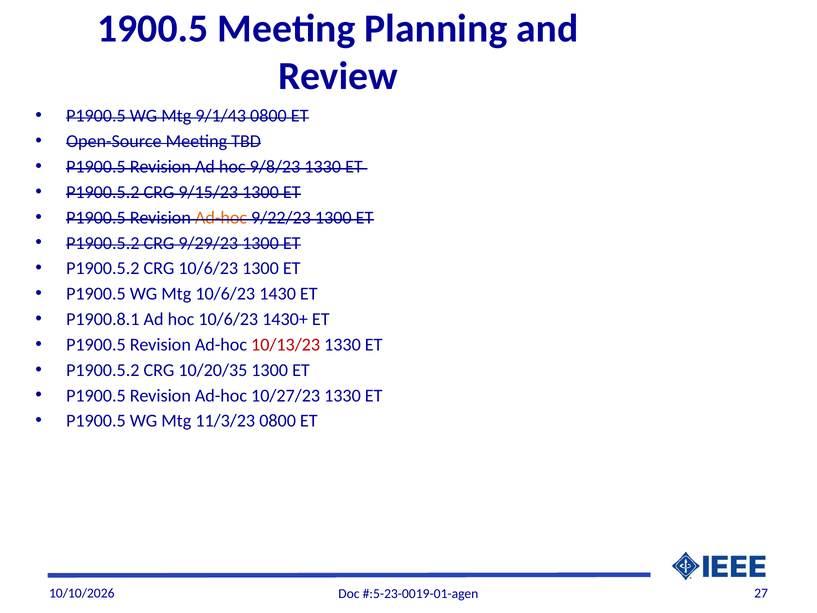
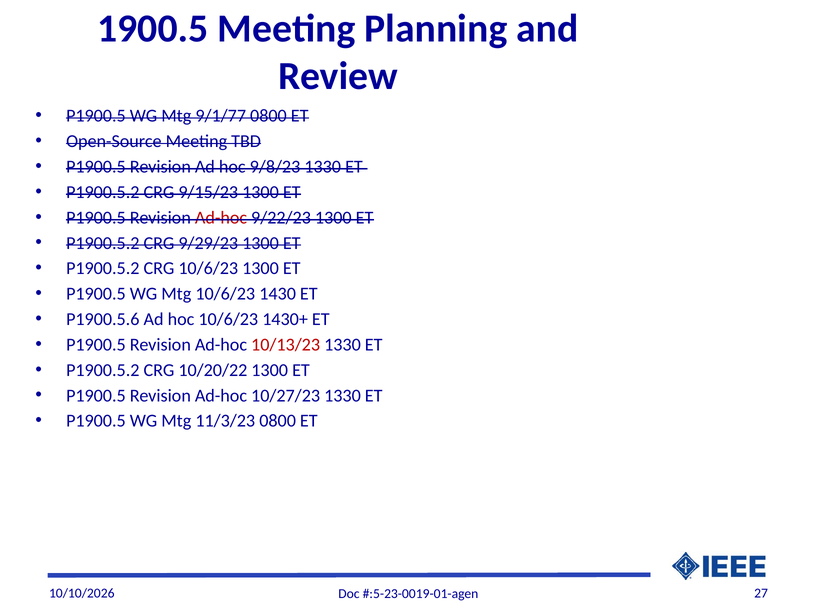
9/1/43: 9/1/43 -> 9/1/77 (221, 116)
Ad-hoc colour: orange -> red (221, 218)
P1900.8.1: P1900.8.1 -> P1900.5.6 (103, 319)
10/20/35: 10/20/35 -> 10/20/22 (213, 370)
